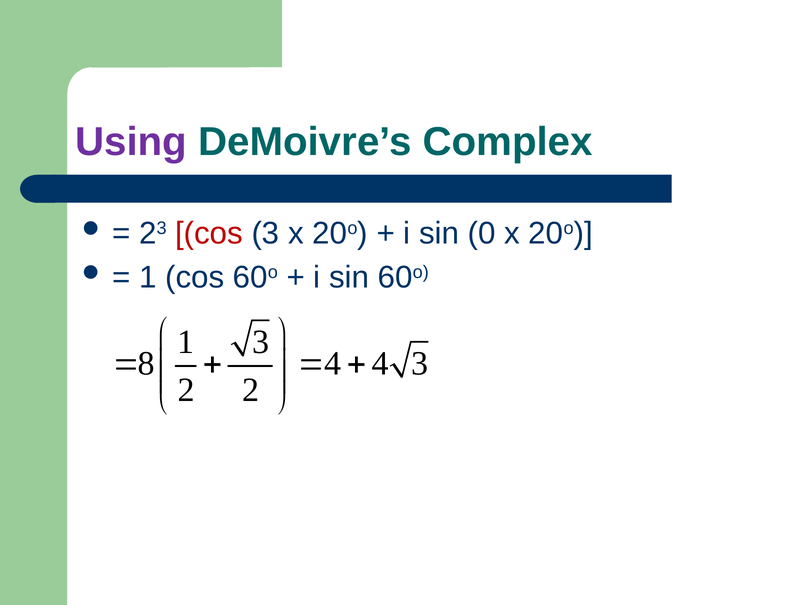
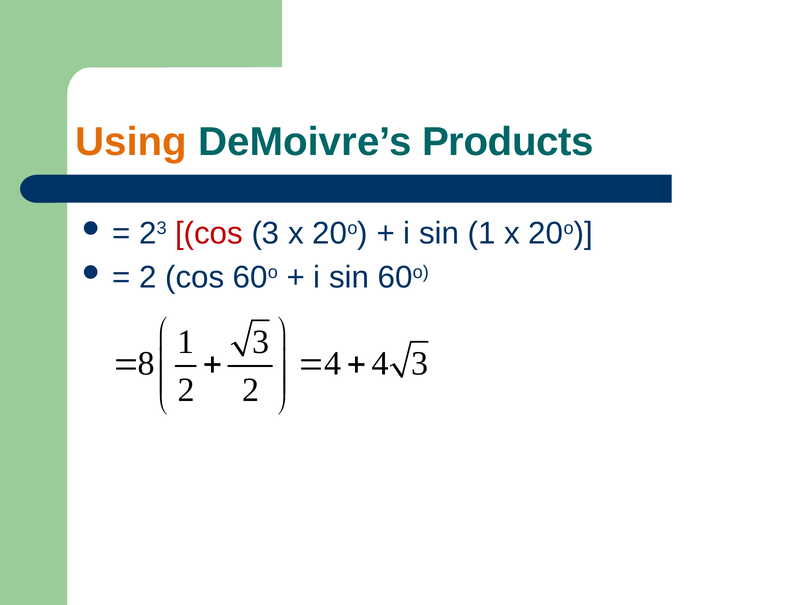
Using colour: purple -> orange (131, 142)
Complex: Complex -> Products (508, 142)
sin 0: 0 -> 1 (482, 233)
1: 1 -> 2 (148, 277)
